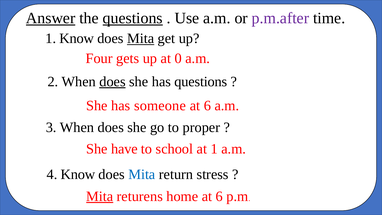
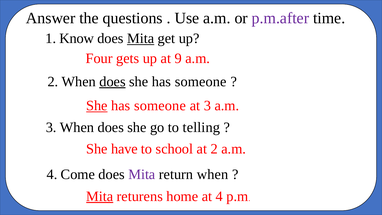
Answer underline: present -> none (51, 18)
questions underline: present -> none (133, 18)
0: 0 -> 9 (178, 58)
questions: questions -> someone (201, 82)
She underline: none -> present (97, 106)
6: 6 -> 3 (207, 106)
proper: proper -> telling (201, 127)
at 1: 1 -> 2 (214, 149)
4 Know: Know -> Come (78, 174)
Mita colour: blue -> purple (142, 174)
return stress: stress -> when (213, 174)
home at 6: 6 -> 4 (219, 196)
